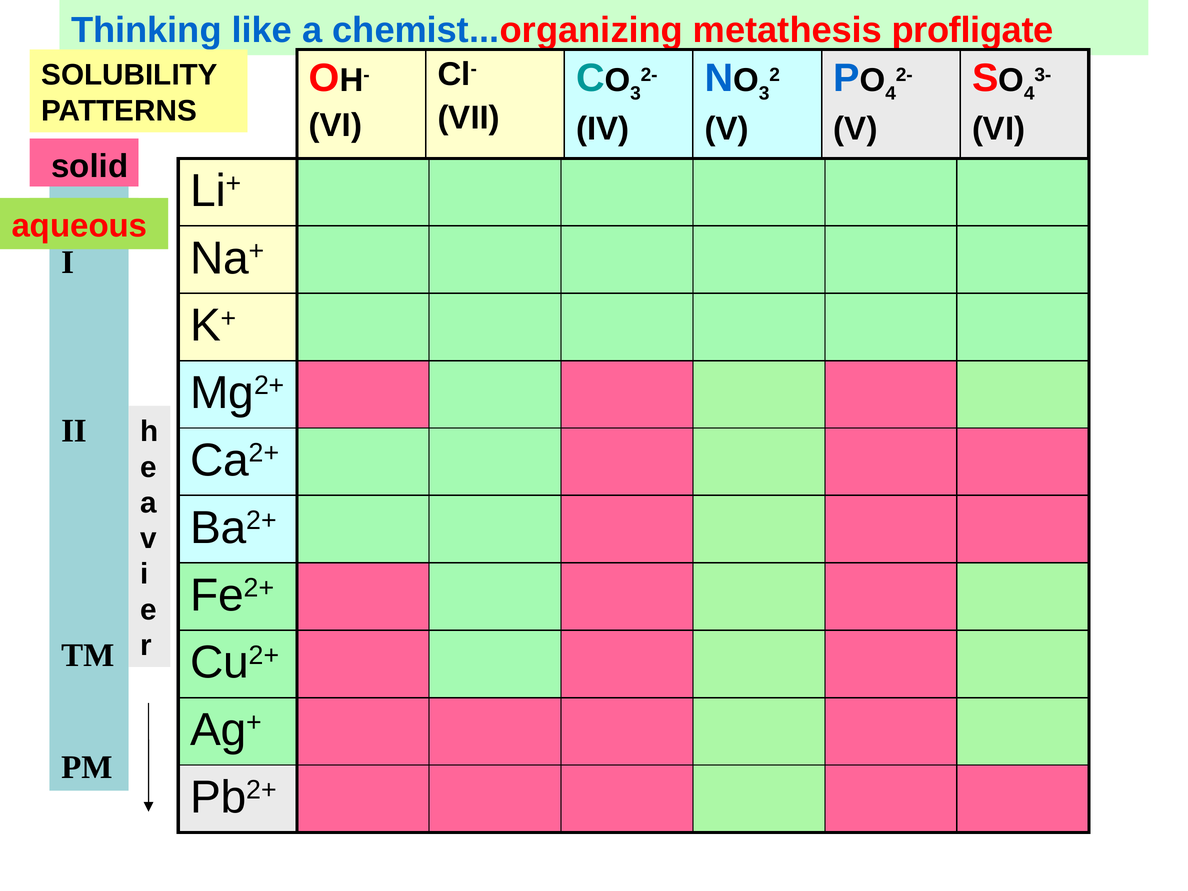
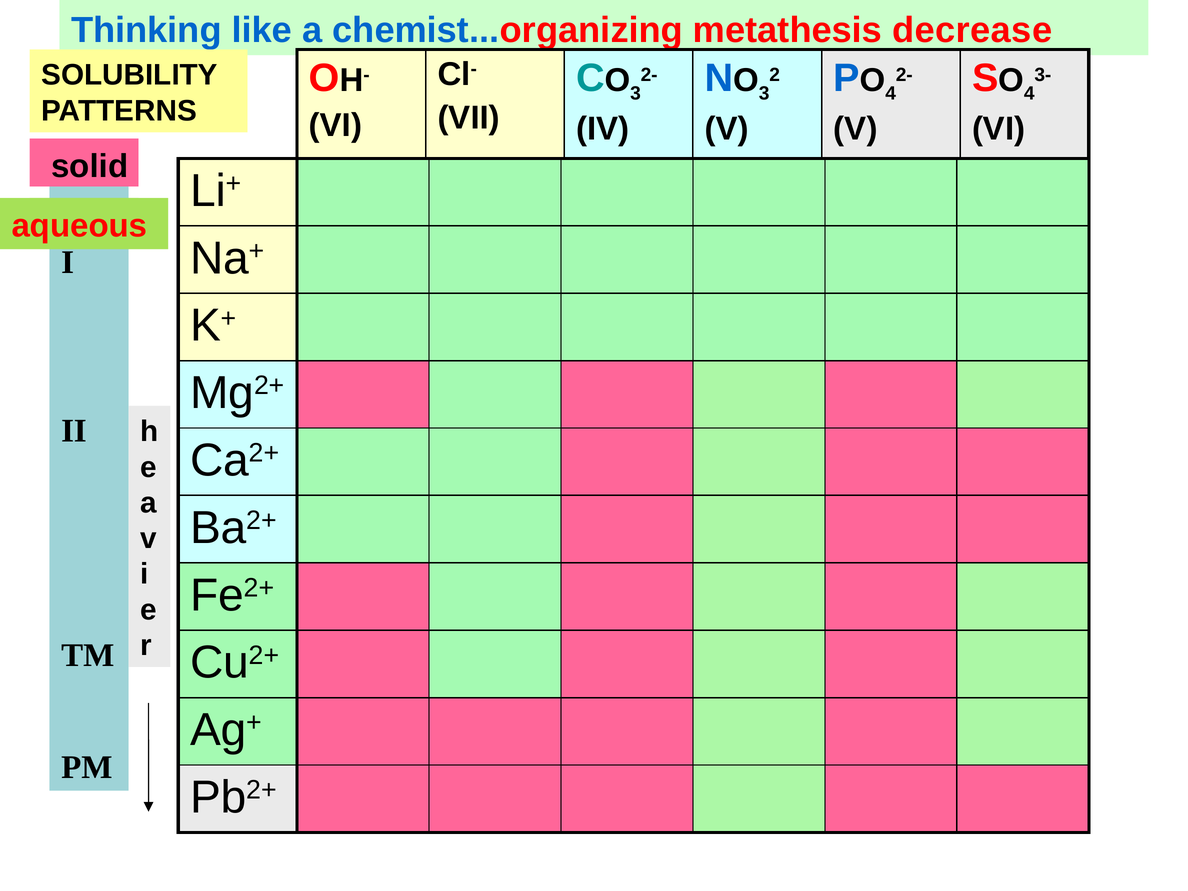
profligate: profligate -> decrease (972, 30)
